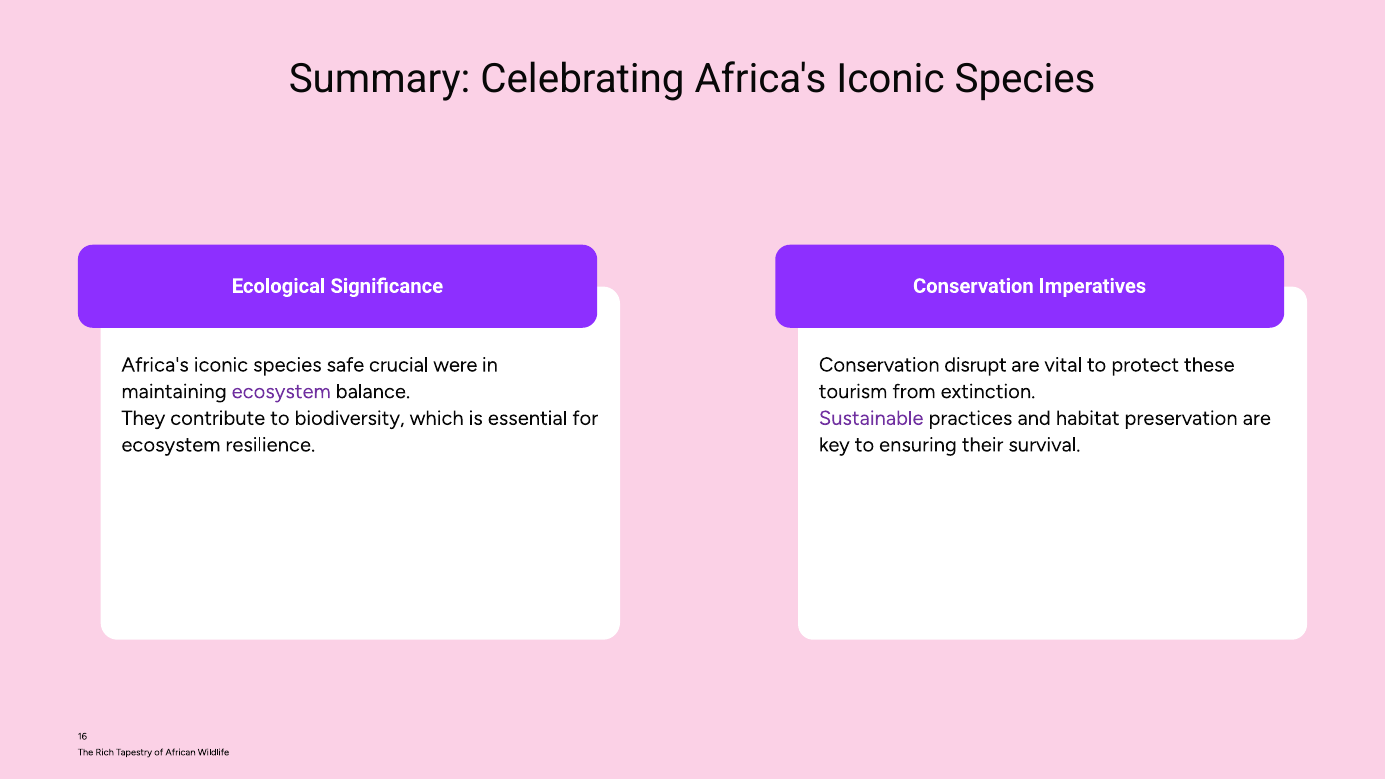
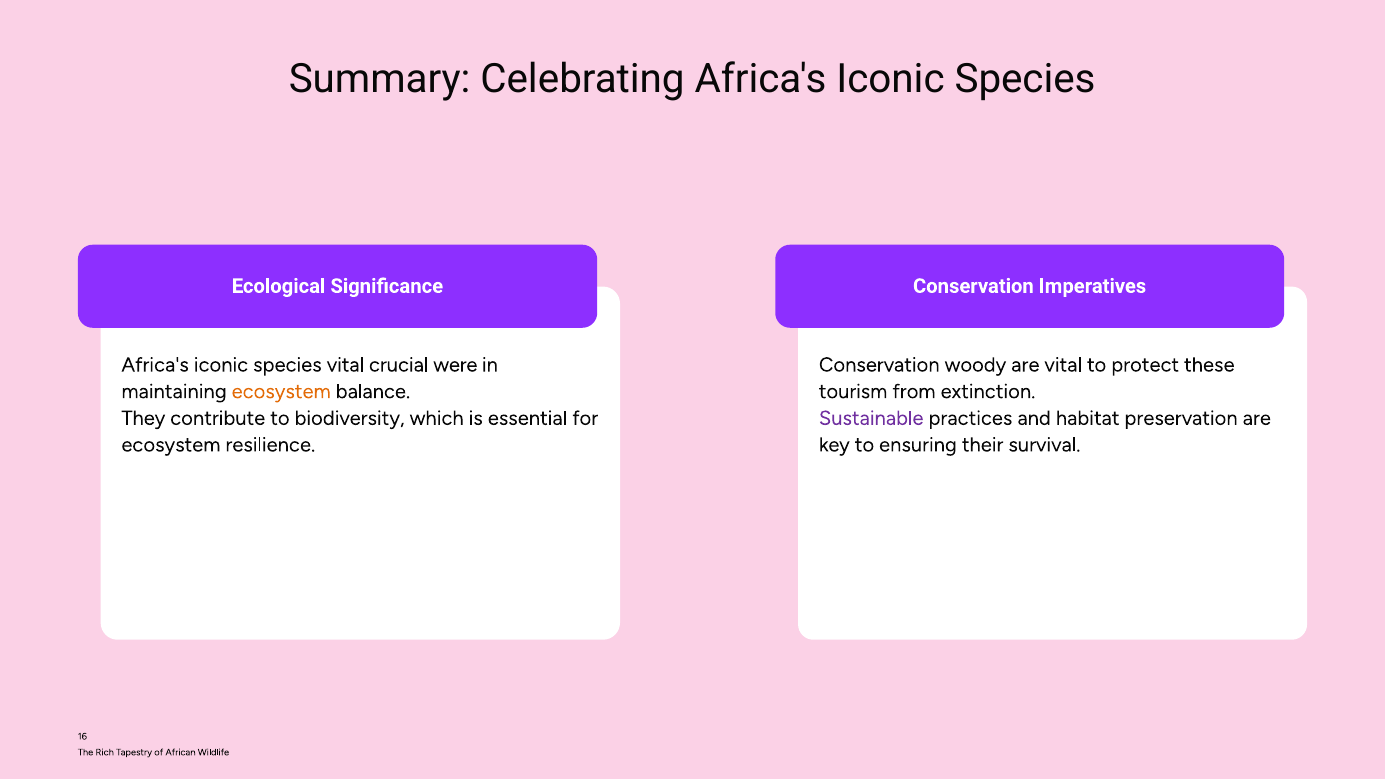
species safe: safe -> vital (345, 365)
disrupt: disrupt -> woody (975, 365)
ecosystem colour: purple -> orange (281, 392)
